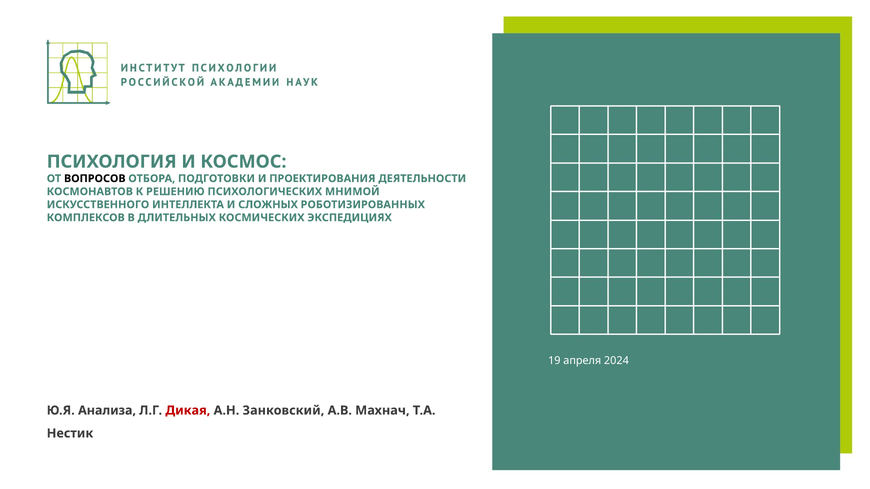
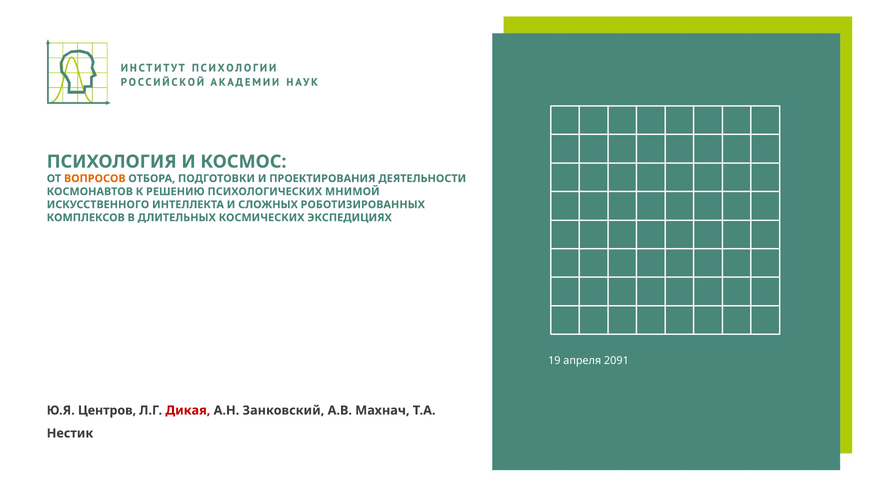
ВОПРОСОВ colour: black -> orange (95, 179)
2024: 2024 -> 2091 (616, 361)
Анализа: Анализа -> Центров (107, 411)
